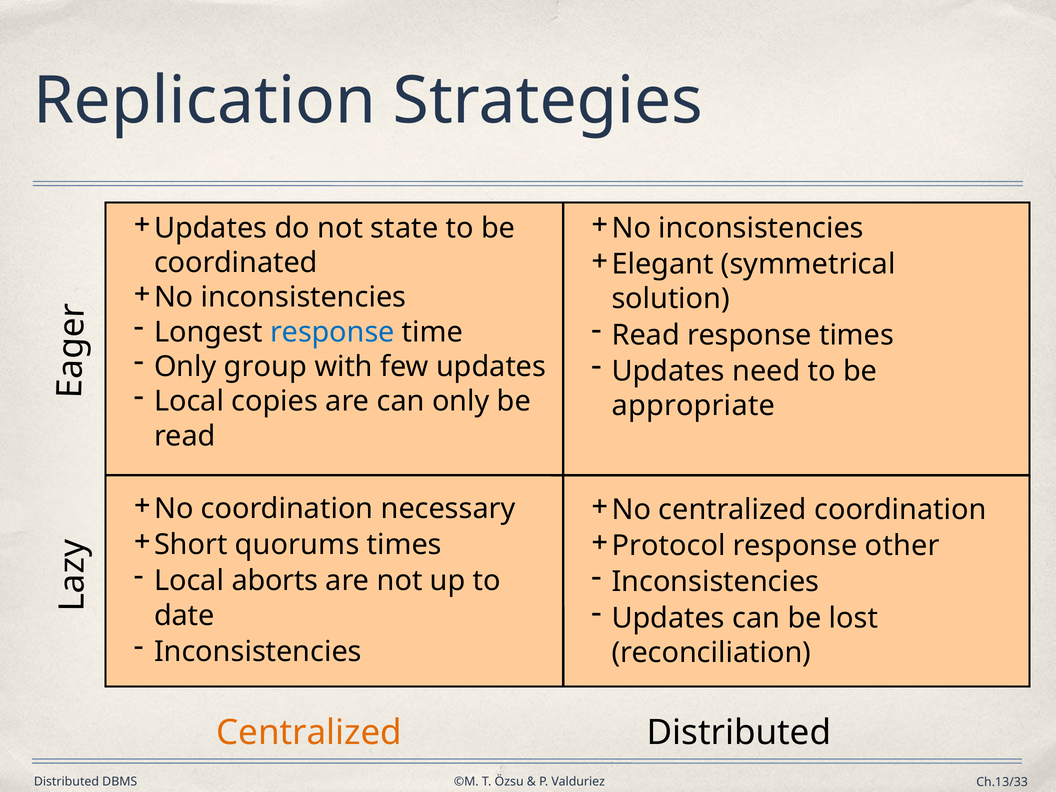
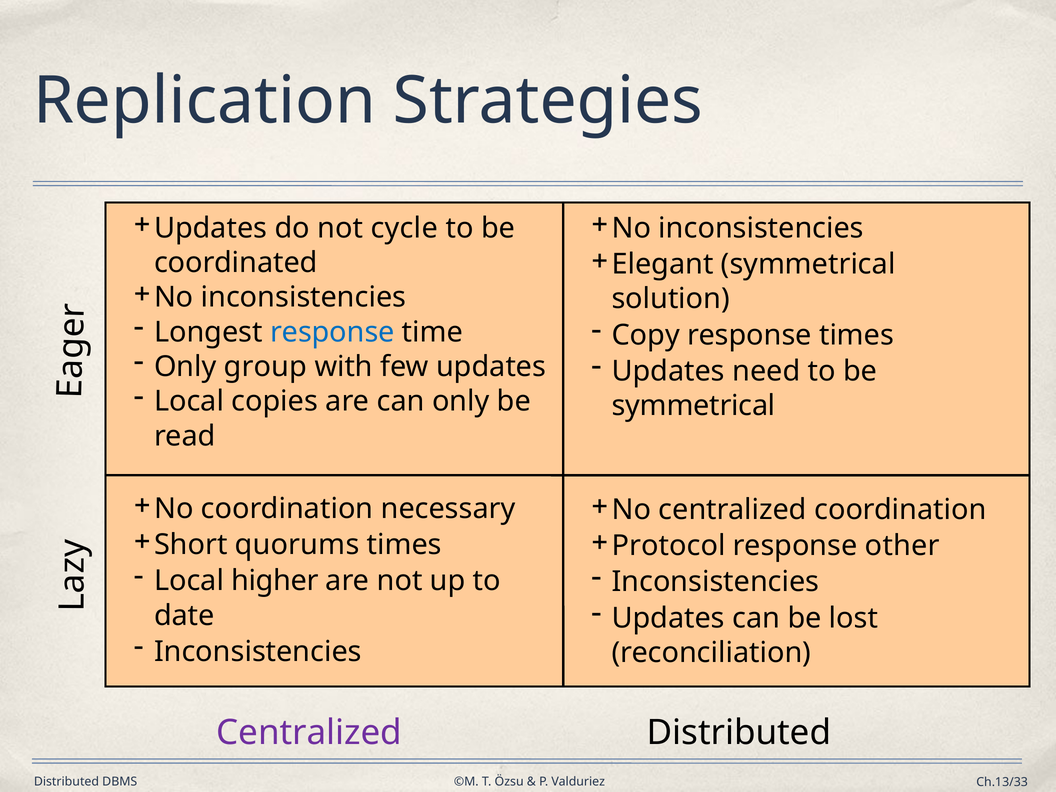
state: state -> cycle (404, 228)
Read: Read -> Copy (646, 335)
appropriate: appropriate -> symmetrical (694, 406)
aborts: aborts -> higher (275, 581)
Centralized colour: orange -> purple (309, 733)
